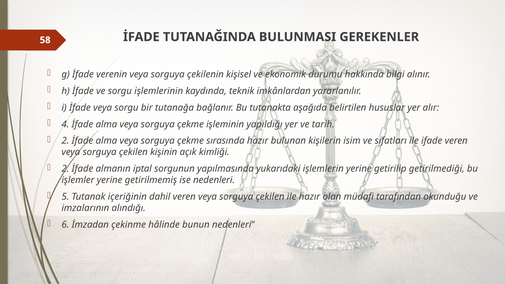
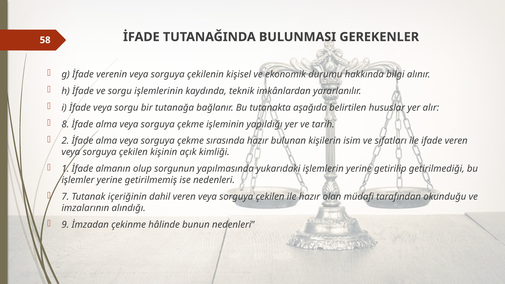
4: 4 -> 8 (65, 124)
2: 2 -> 1 (65, 169)
iptal: iptal -> olup (142, 169)
5: 5 -> 7 (65, 197)
6: 6 -> 9 (65, 225)
